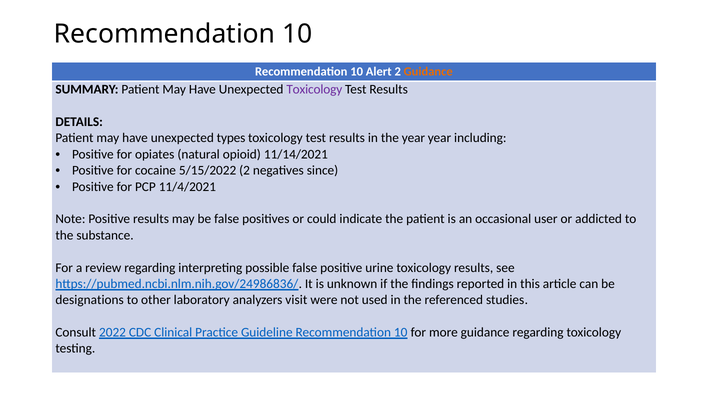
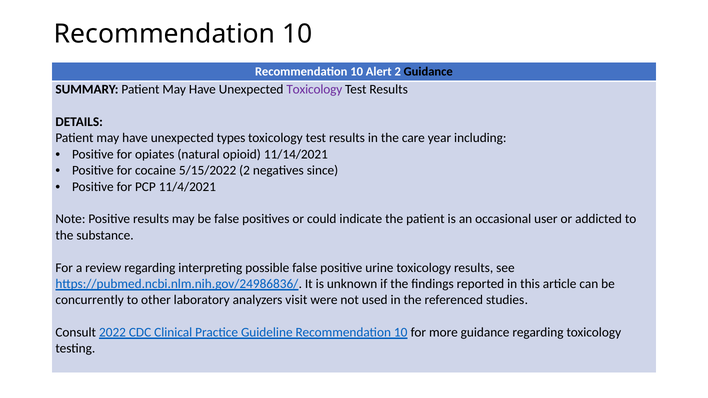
Guidance colour: orange -> black (428, 72)
the year: year -> care (413, 138)
designations: designations -> concurrently (90, 300)
